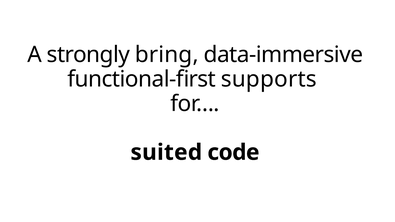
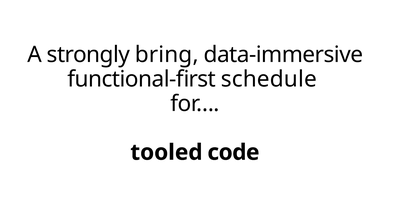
supports: supports -> schedule (269, 79)
suited: suited -> tooled (166, 153)
